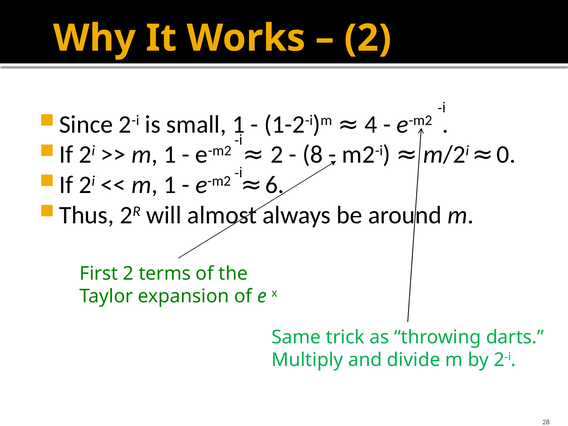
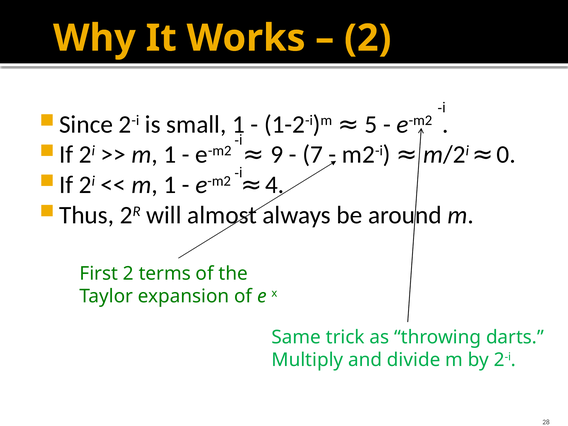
4: 4 -> 5 (371, 124)
2: 2 -> 9 (277, 155)
8: 8 -> 7 (313, 155)
6: 6 -> 4 (275, 185)
